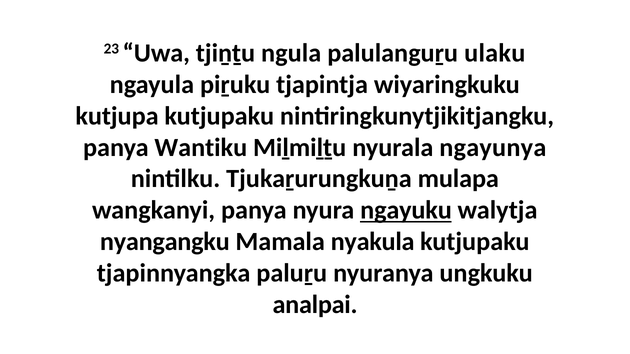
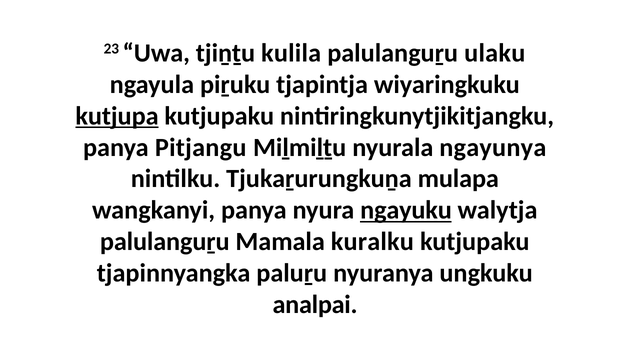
ngula: ngula -> kulila (291, 53)
kutjupa underline: none -> present (117, 116)
Wantiku: Wantiku -> Pitjangu (201, 148)
nyangangku: nyangangku -> palulanguṟu (165, 242)
nyakula: nyakula -> kuralku (372, 242)
